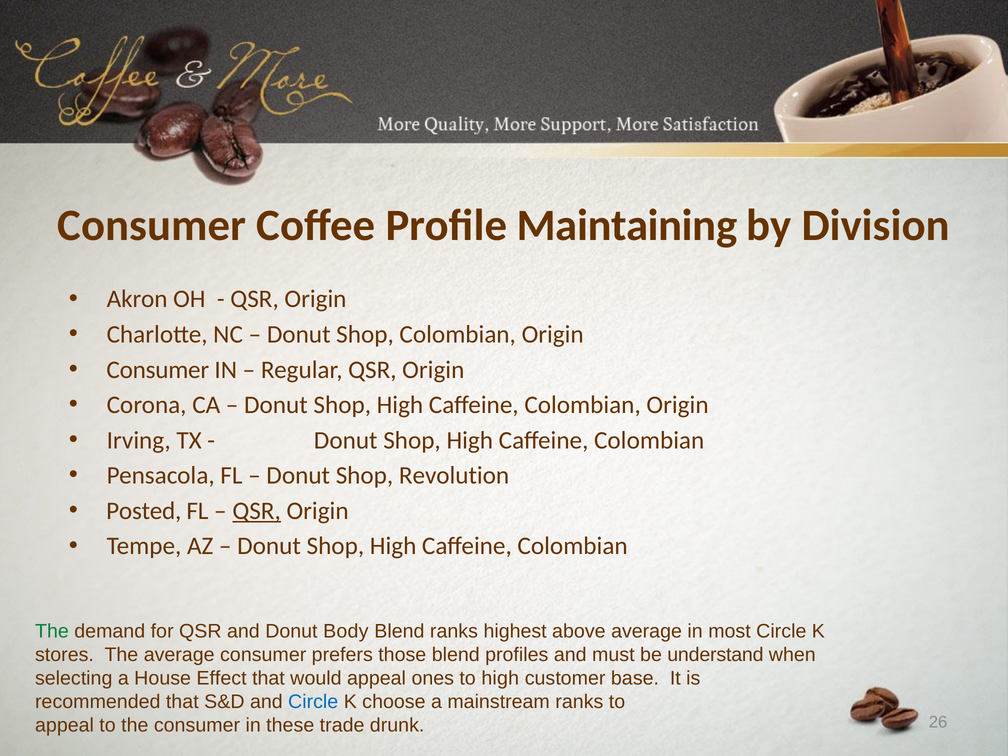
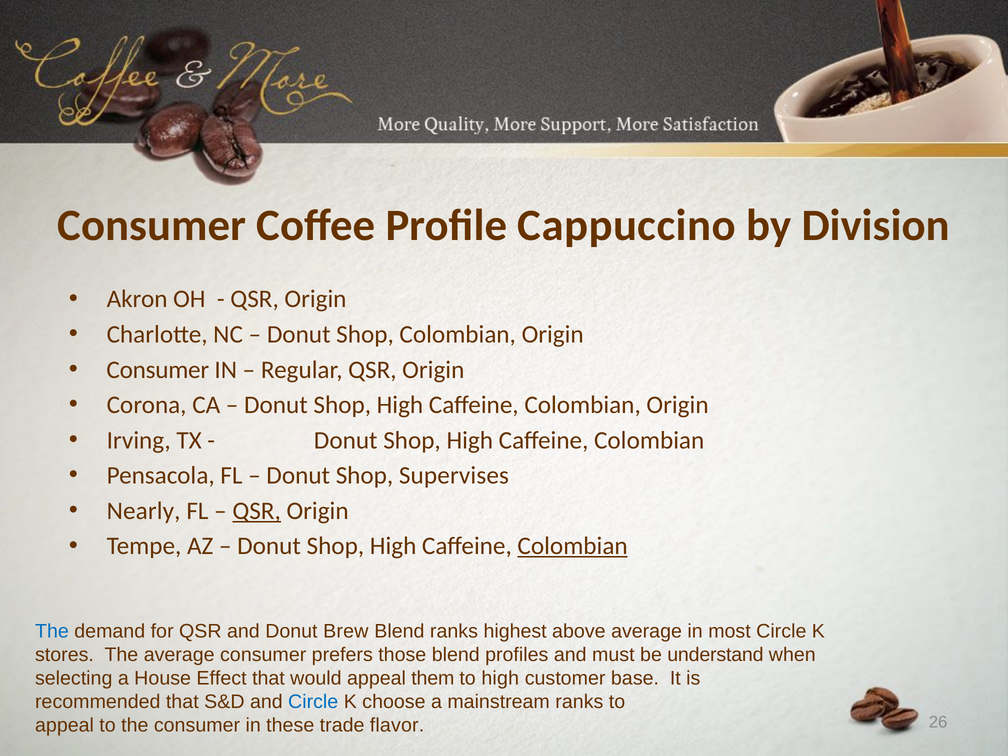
Maintaining: Maintaining -> Cappuccino (627, 226)
Revolution: Revolution -> Supervises (454, 476)
Posted: Posted -> Nearly (144, 511)
Colombian underline: none -> present (573, 546)
The colour: green -> blue (52, 631)
Body: Body -> Brew (346, 631)
ones: ones -> them (433, 678)
drunk: drunk -> flavor (397, 725)
